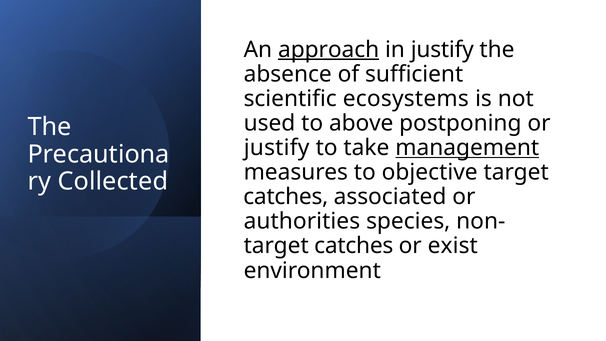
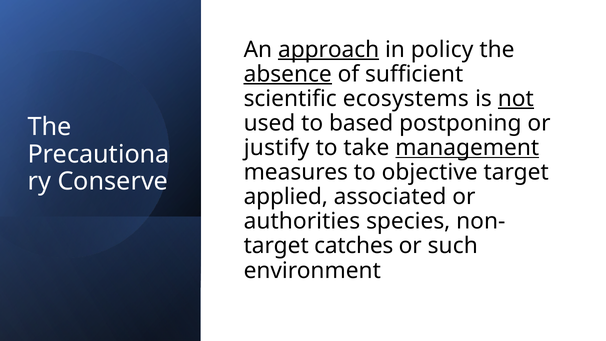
in justify: justify -> policy (442, 49)
absence underline: none -> present (288, 74)
not underline: none -> present (516, 99)
above: above -> based (361, 123)
Collected: Collected -> Conserve (113, 181)
catches: catches -> applied (286, 197)
exist: exist -> such (453, 246)
